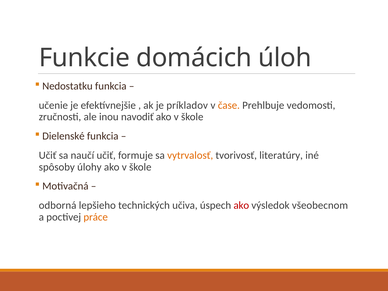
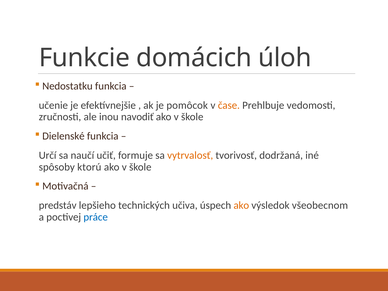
príkladov: príkladov -> pomôcok (187, 105)
Učiť: Učiť -> Určí (48, 155)
literatúry: literatúry -> dodržaná (281, 155)
úlohy: úlohy -> ktorú (89, 167)
odborná: odborná -> predstáv (58, 205)
ako colour: red -> orange (241, 205)
práce colour: orange -> blue (96, 217)
